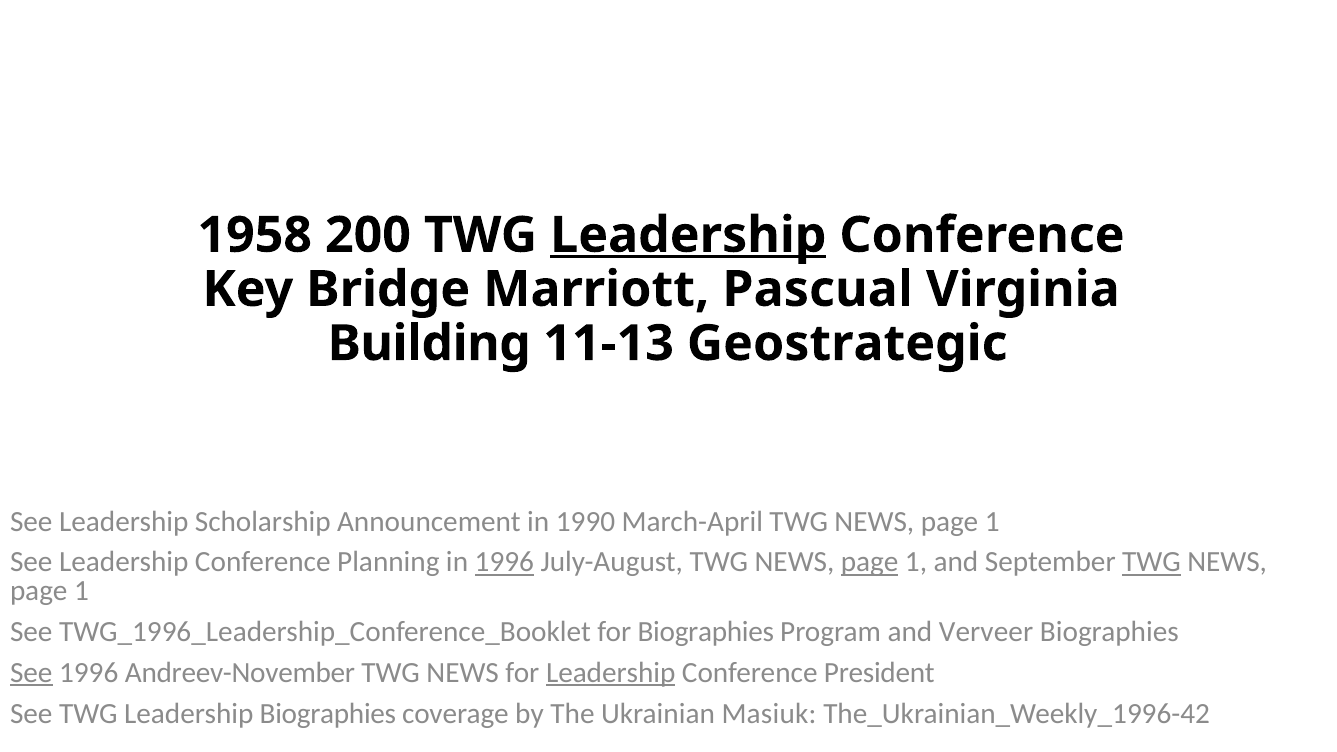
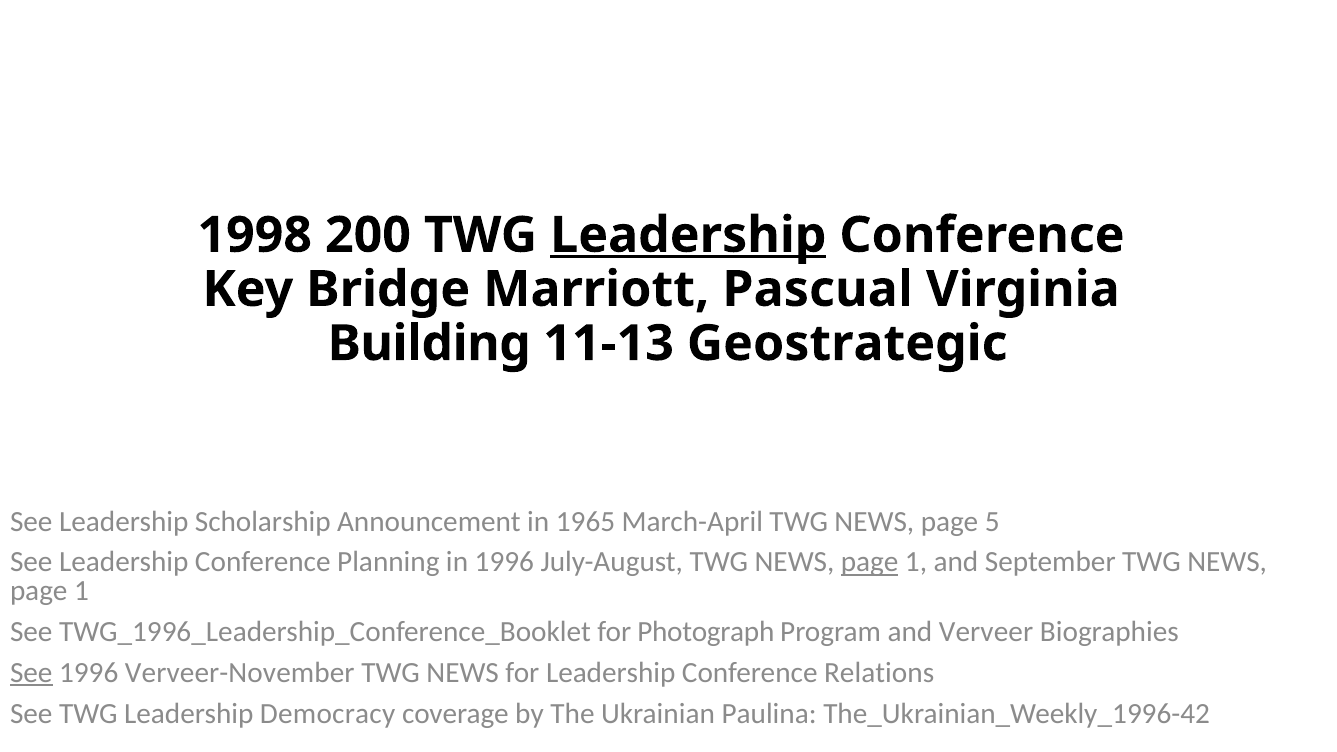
1958: 1958 -> 1998 (255, 235)
1990: 1990 -> 1965 (586, 521)
1: 1 -> 5 (992, 521)
1996 underline: present -> none (504, 562)
TWG underline: present -> none (1152, 562)
for Biographies: Biographies -> Photograph (706, 632)
Andreev-November: Andreev-November -> Verveer-November (240, 673)
Leadership underline: present -> none (611, 673)
President: President -> Relations (879, 673)
Leadership Biographies: Biographies -> Democracy (328, 714)
Masiuk: Masiuk -> Paulina (769, 714)
